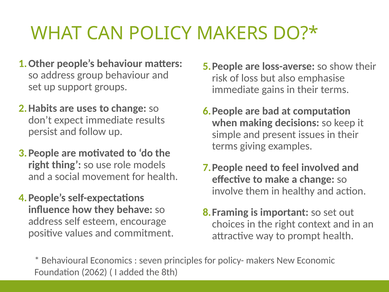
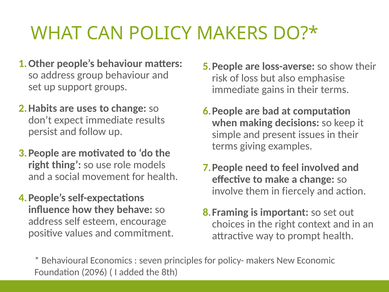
healthy: healthy -> fiercely (298, 191)
2062: 2062 -> 2096 (94, 272)
